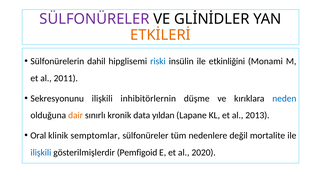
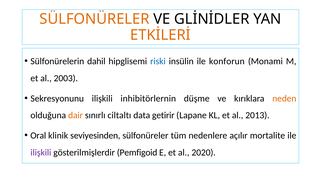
SÜLFONÜRELER colour: purple -> orange (94, 19)
etkinliğini: etkinliğini -> konforun (227, 61)
2011: 2011 -> 2003 (66, 78)
neden colour: blue -> orange (284, 98)
kronik: kronik -> ciltaltı (119, 115)
yıldan: yıldan -> getirir (163, 115)
semptomlar: semptomlar -> seviyesinden (95, 135)
değil: değil -> açılır (239, 135)
ilişkili colour: blue -> purple (41, 152)
